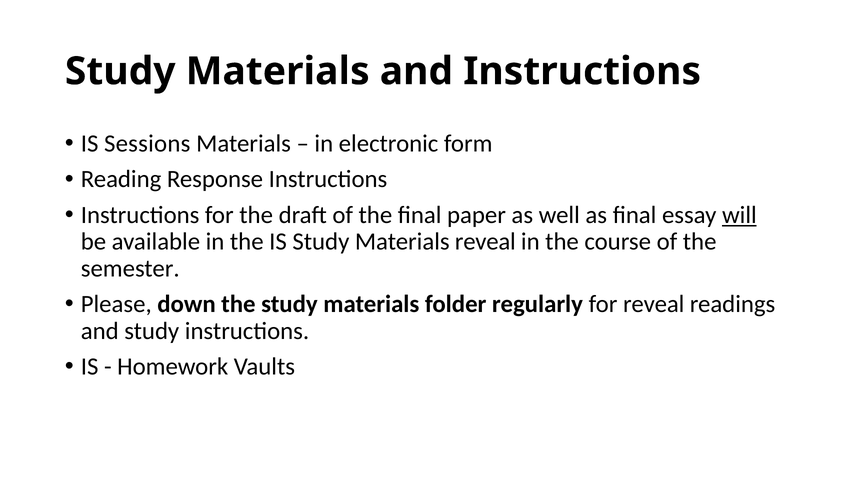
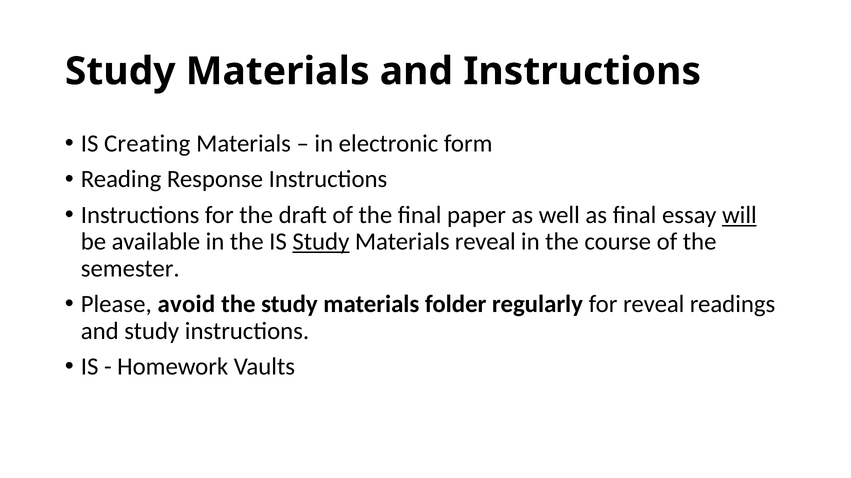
Sessions: Sessions -> Creating (147, 144)
Study underline: none -> present (321, 242)
down: down -> avoid (186, 305)
